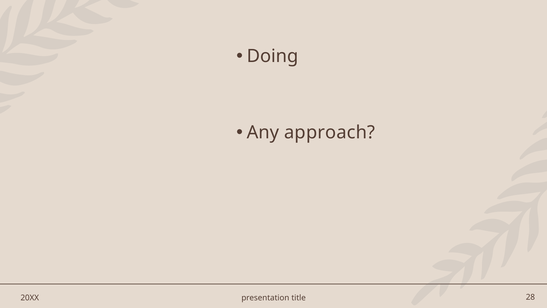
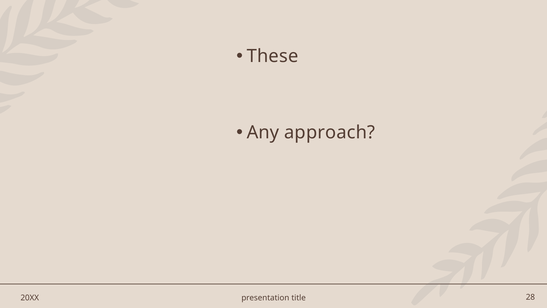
Doing: Doing -> These (273, 56)
